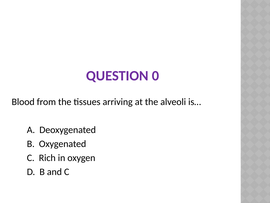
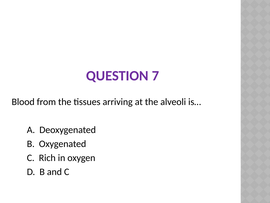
0: 0 -> 7 (155, 76)
